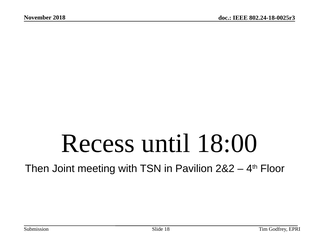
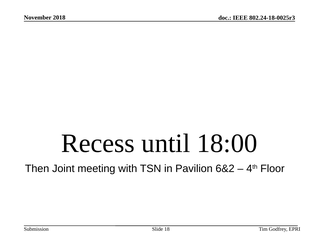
2&2: 2&2 -> 6&2 (225, 169)
